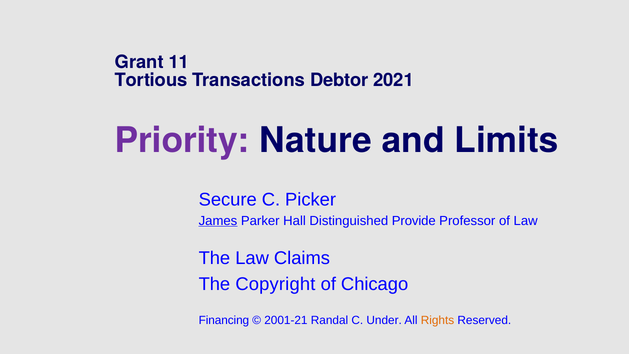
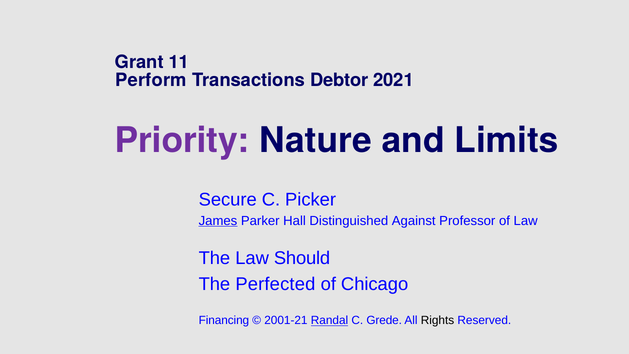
Tortious: Tortious -> Perform (151, 80)
Provide: Provide -> Against (414, 221)
Claims: Claims -> Should (302, 258)
Copyright: Copyright -> Perfected (275, 284)
Randal underline: none -> present (330, 320)
Under: Under -> Grede (384, 320)
Rights colour: orange -> black (437, 320)
